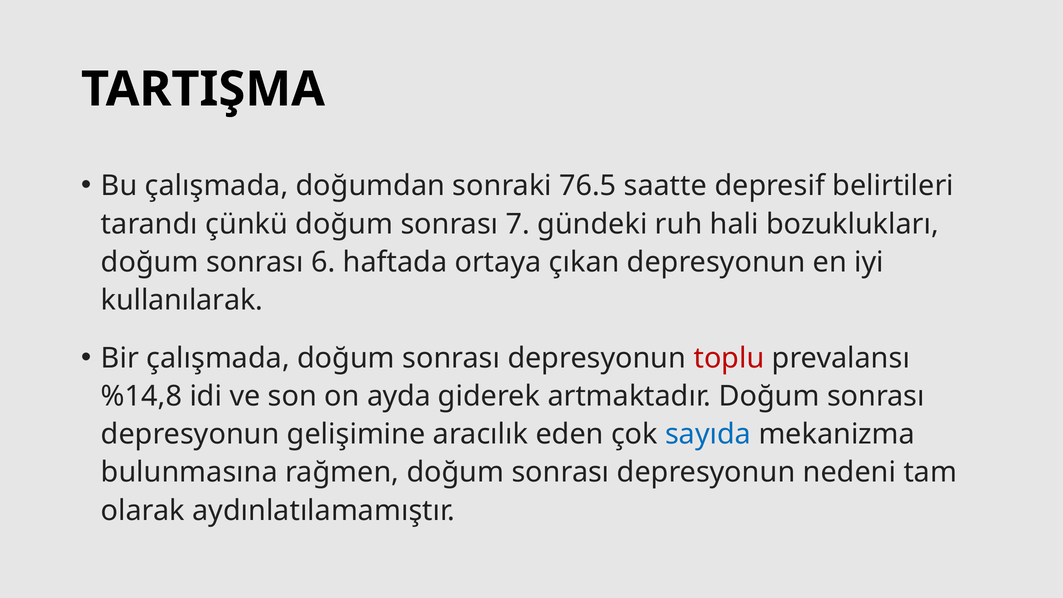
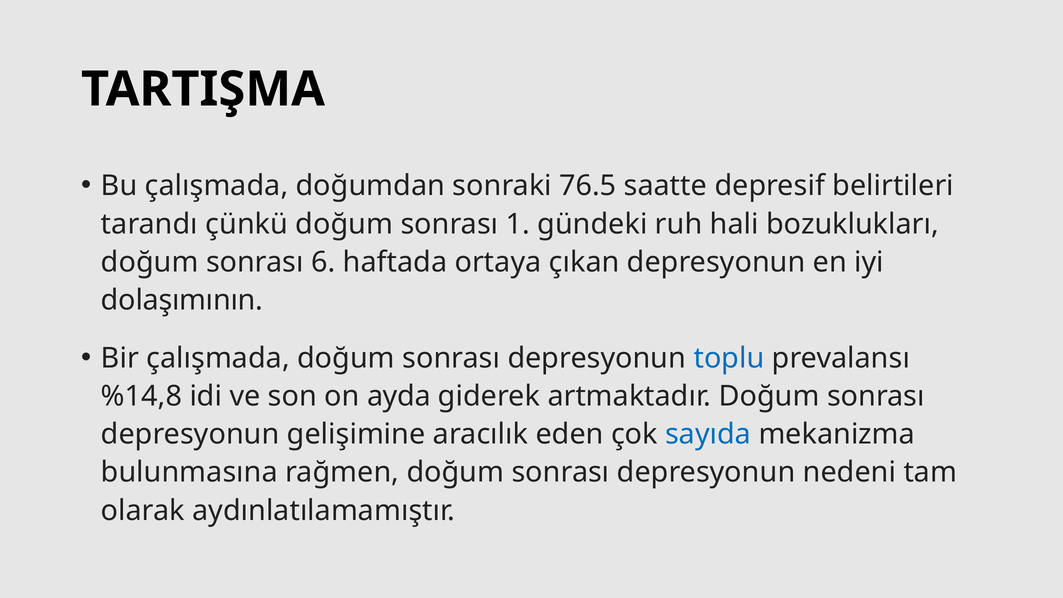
7: 7 -> 1 (518, 224)
kullanılarak: kullanılarak -> dolaşımının (182, 300)
toplu colour: red -> blue (729, 358)
